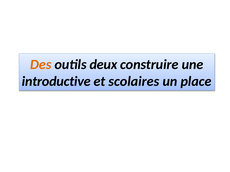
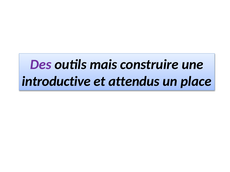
Des colour: orange -> purple (41, 65)
deux: deux -> mais (103, 65)
scolaires: scolaires -> attendus (134, 82)
